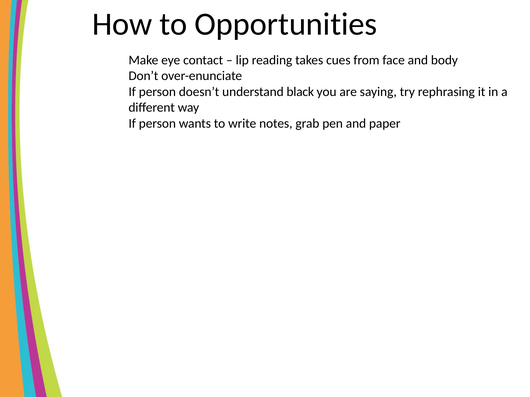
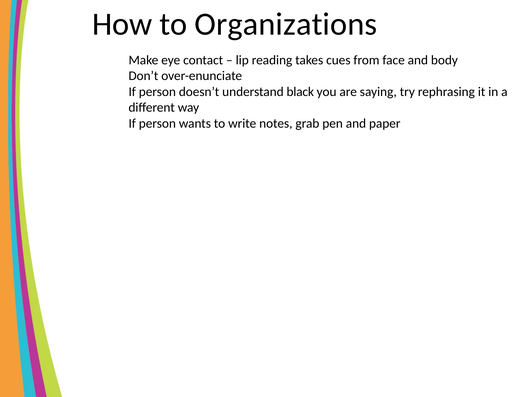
Opportunities: Opportunities -> Organizations (286, 24)
